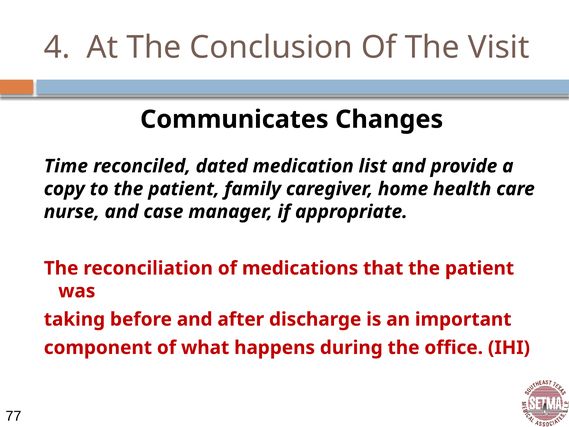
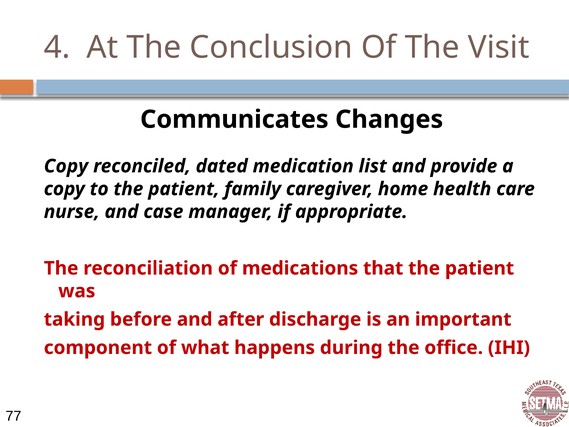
Time: Time -> Copy (66, 166)
